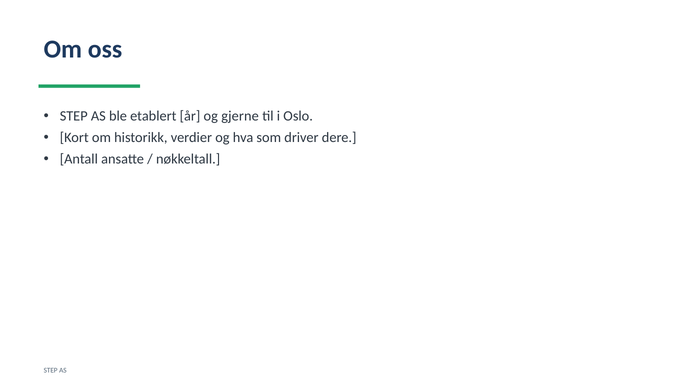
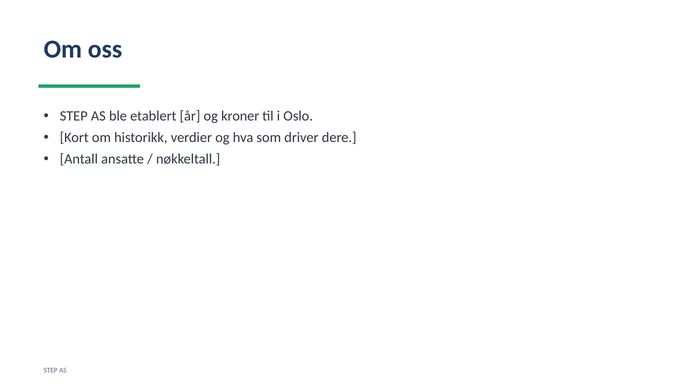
gjerne: gjerne -> kroner (240, 116)
